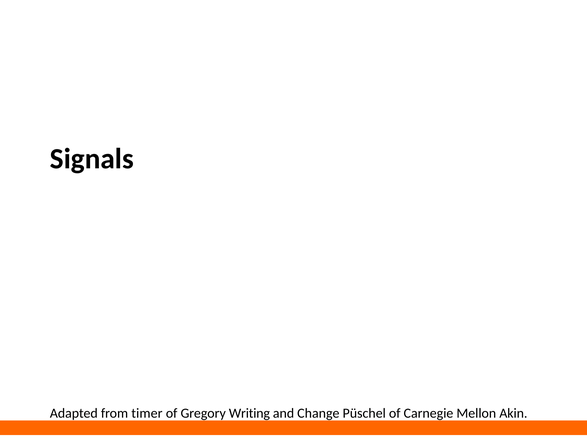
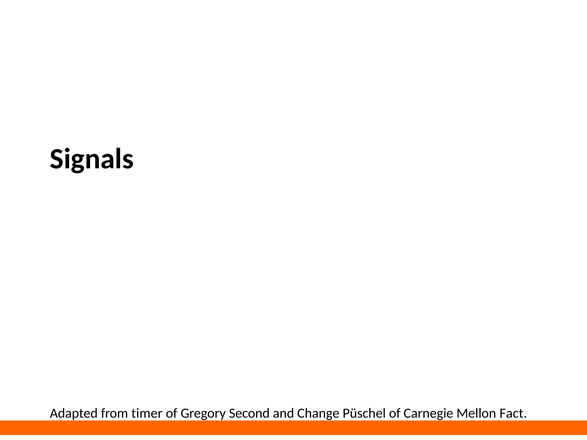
Writing: Writing -> Second (249, 413)
Akin: Akin -> Fact (513, 413)
